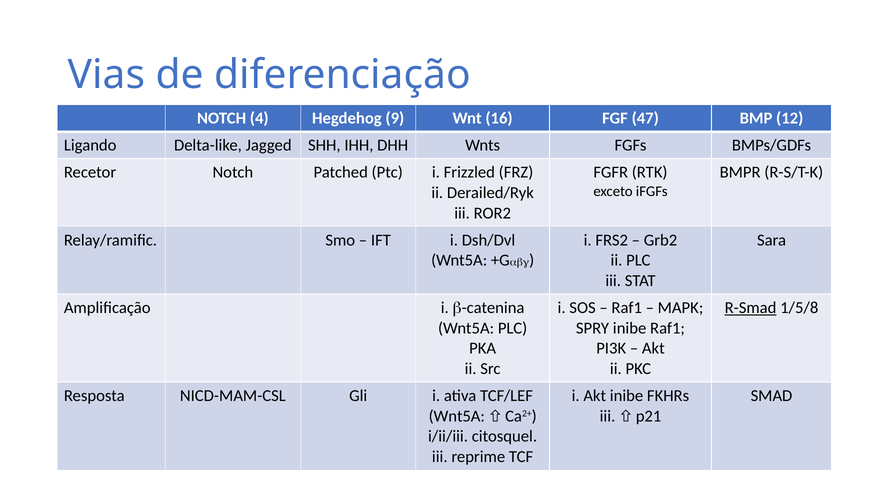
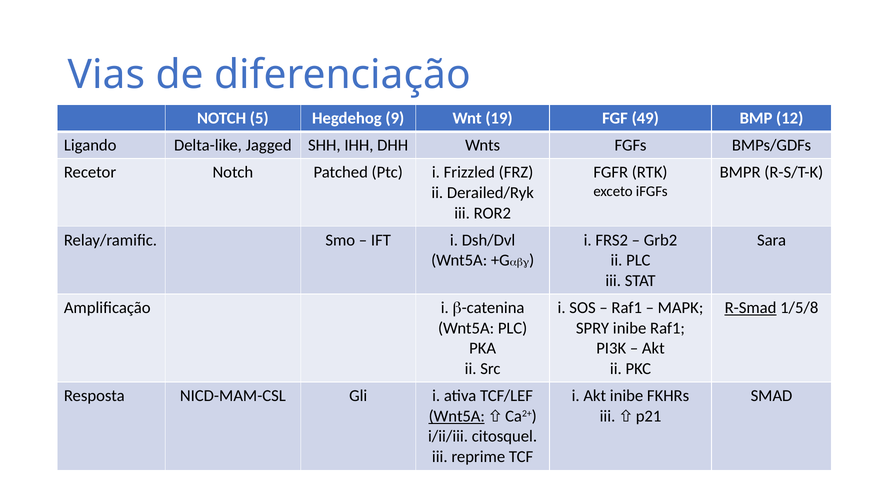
4: 4 -> 5 (259, 118)
16: 16 -> 19 (499, 118)
47: 47 -> 49 (645, 118)
Wnt5A underline: none -> present (457, 416)
